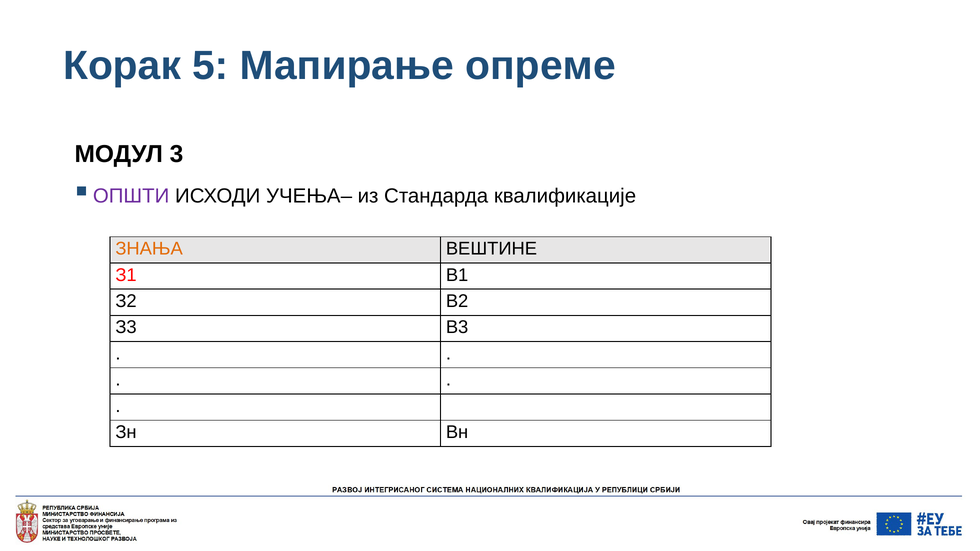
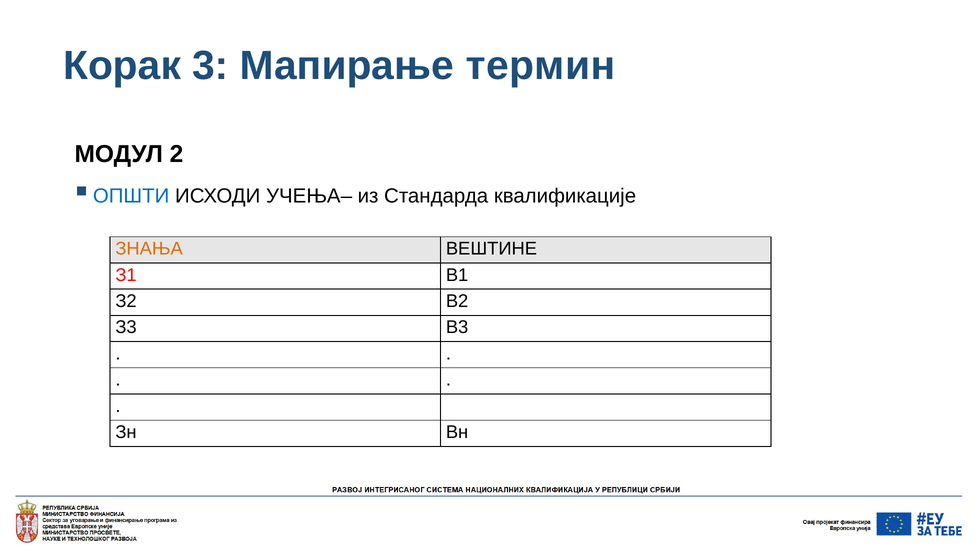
5: 5 -> 3 (210, 66)
опреме: опреме -> термин (540, 66)
3: 3 -> 2 (177, 154)
ОПШТИ colour: purple -> blue (131, 196)
